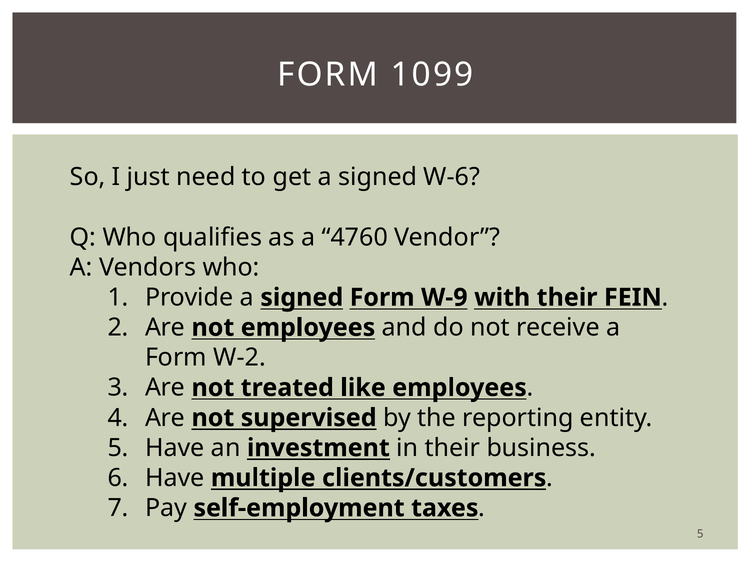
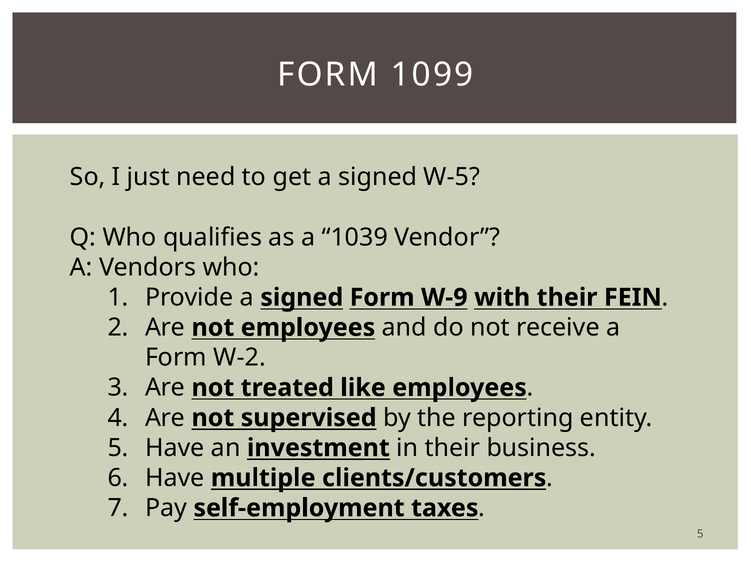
W-6: W-6 -> W-5 (452, 177)
4760: 4760 -> 1039 (355, 237)
